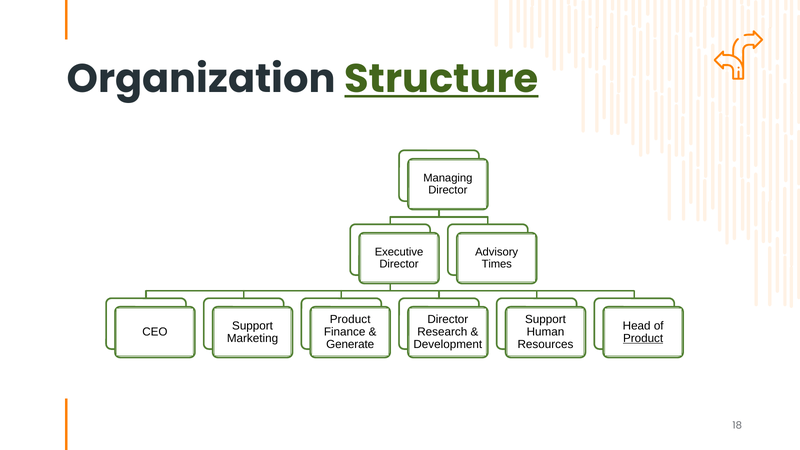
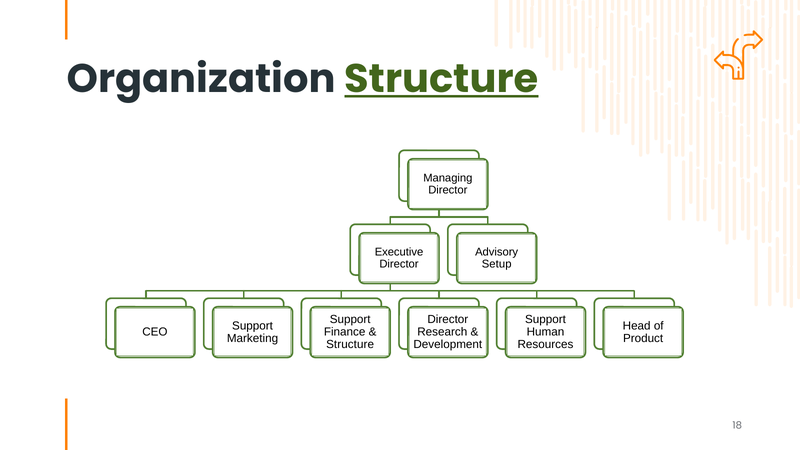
Times: Times -> Setup (497, 264)
Product: Product -> Support (350, 319)
Product underline: present -> none (643, 338)
Generate: Generate -> Structure (350, 345)
